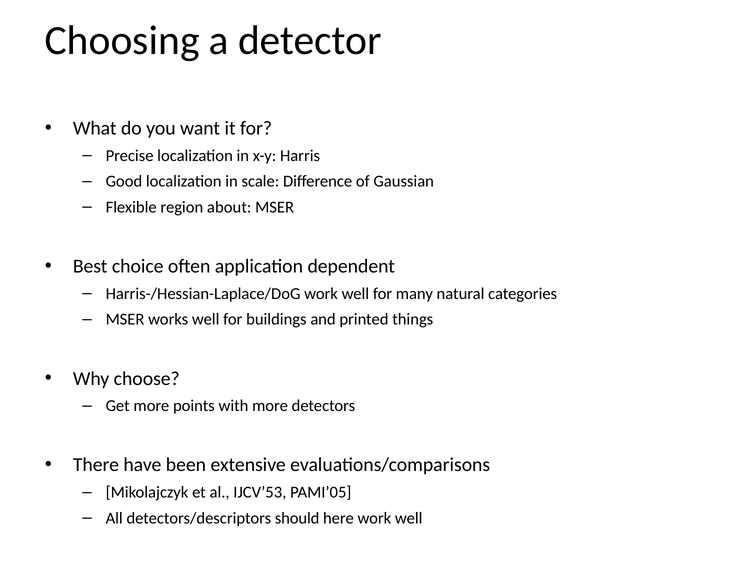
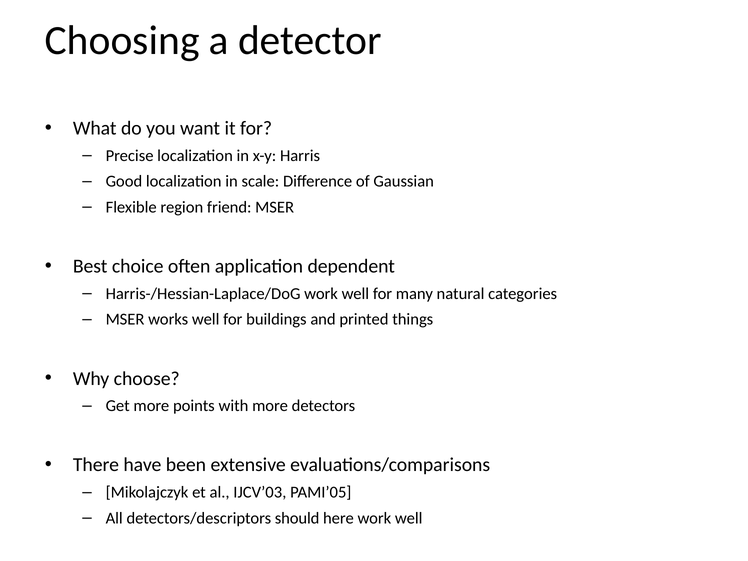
about: about -> friend (229, 207)
IJCV’53: IJCV’53 -> IJCV’03 (260, 492)
